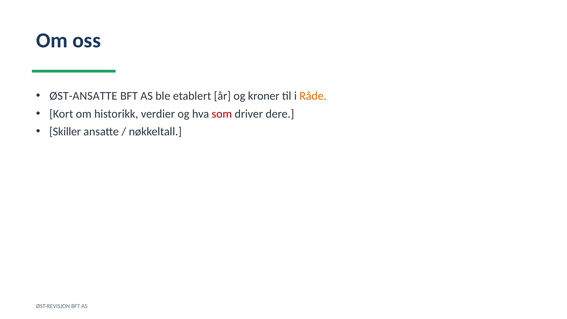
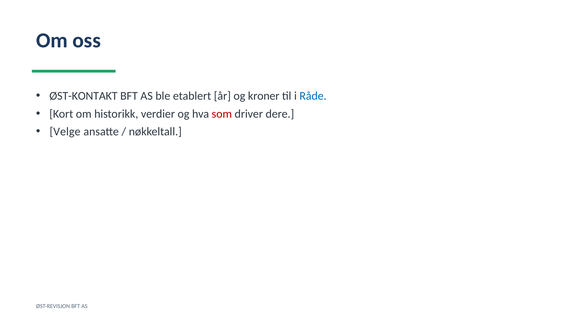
ØST-ANSATTE: ØST-ANSATTE -> ØST-KONTAKT (83, 96)
Råde colour: orange -> blue (313, 96)
Skiller: Skiller -> Velge (65, 131)
